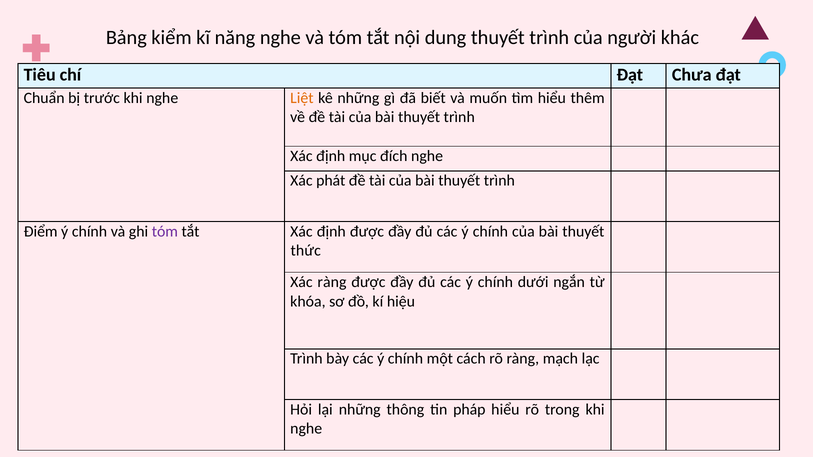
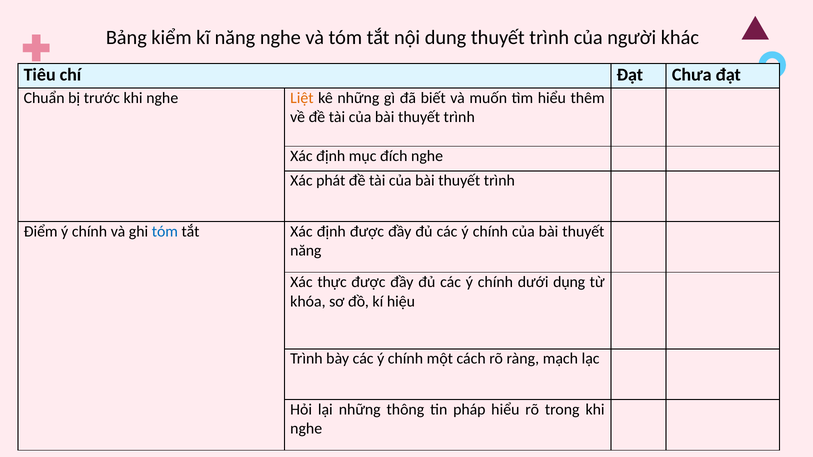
tóm colour: purple -> blue (165, 232)
thức: thức -> năng (306, 251)
Xác ràng: ràng -> thực (332, 282)
ngắn: ngắn -> dụng (569, 282)
